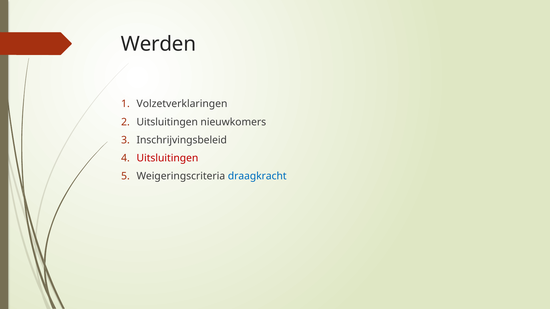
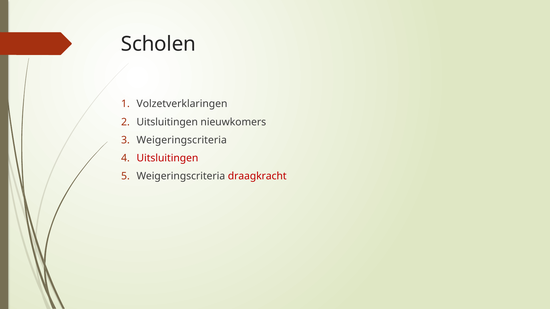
Werden: Werden -> Scholen (158, 44)
Inschrijvingsbeleid: Inschrijvingsbeleid -> Weigeringscriteria (182, 140)
draagkracht colour: blue -> red (257, 176)
